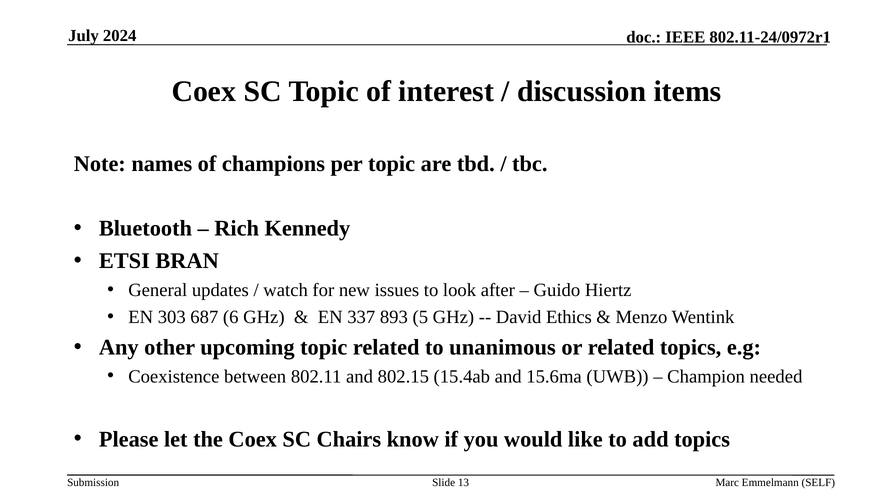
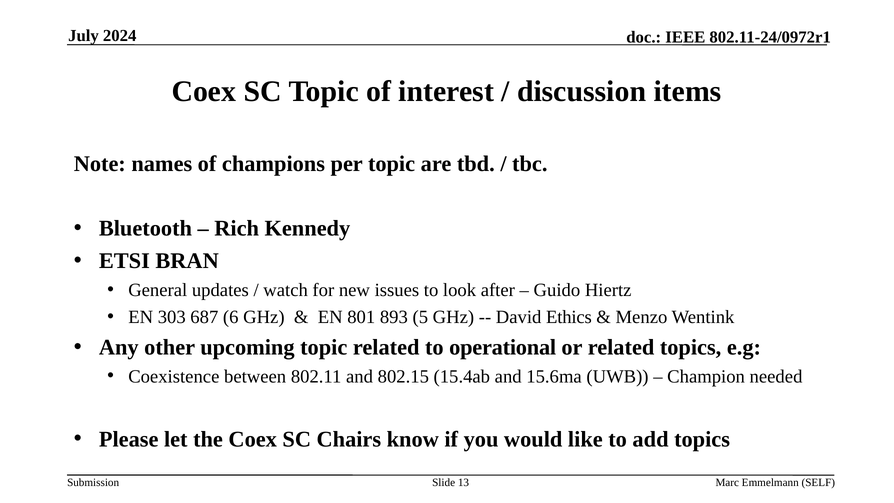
337: 337 -> 801 (361, 317)
unanimous: unanimous -> operational (503, 347)
